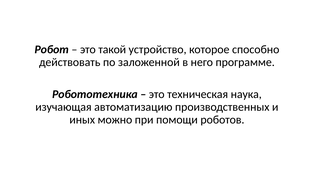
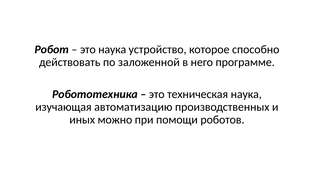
это такой: такой -> наука (112, 49)
